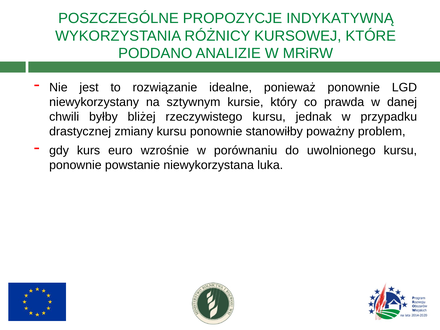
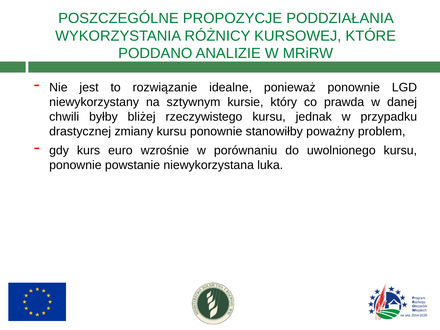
INDYKATYWNĄ: INDYKATYWNĄ -> PODDZIAŁANIA (340, 18)
